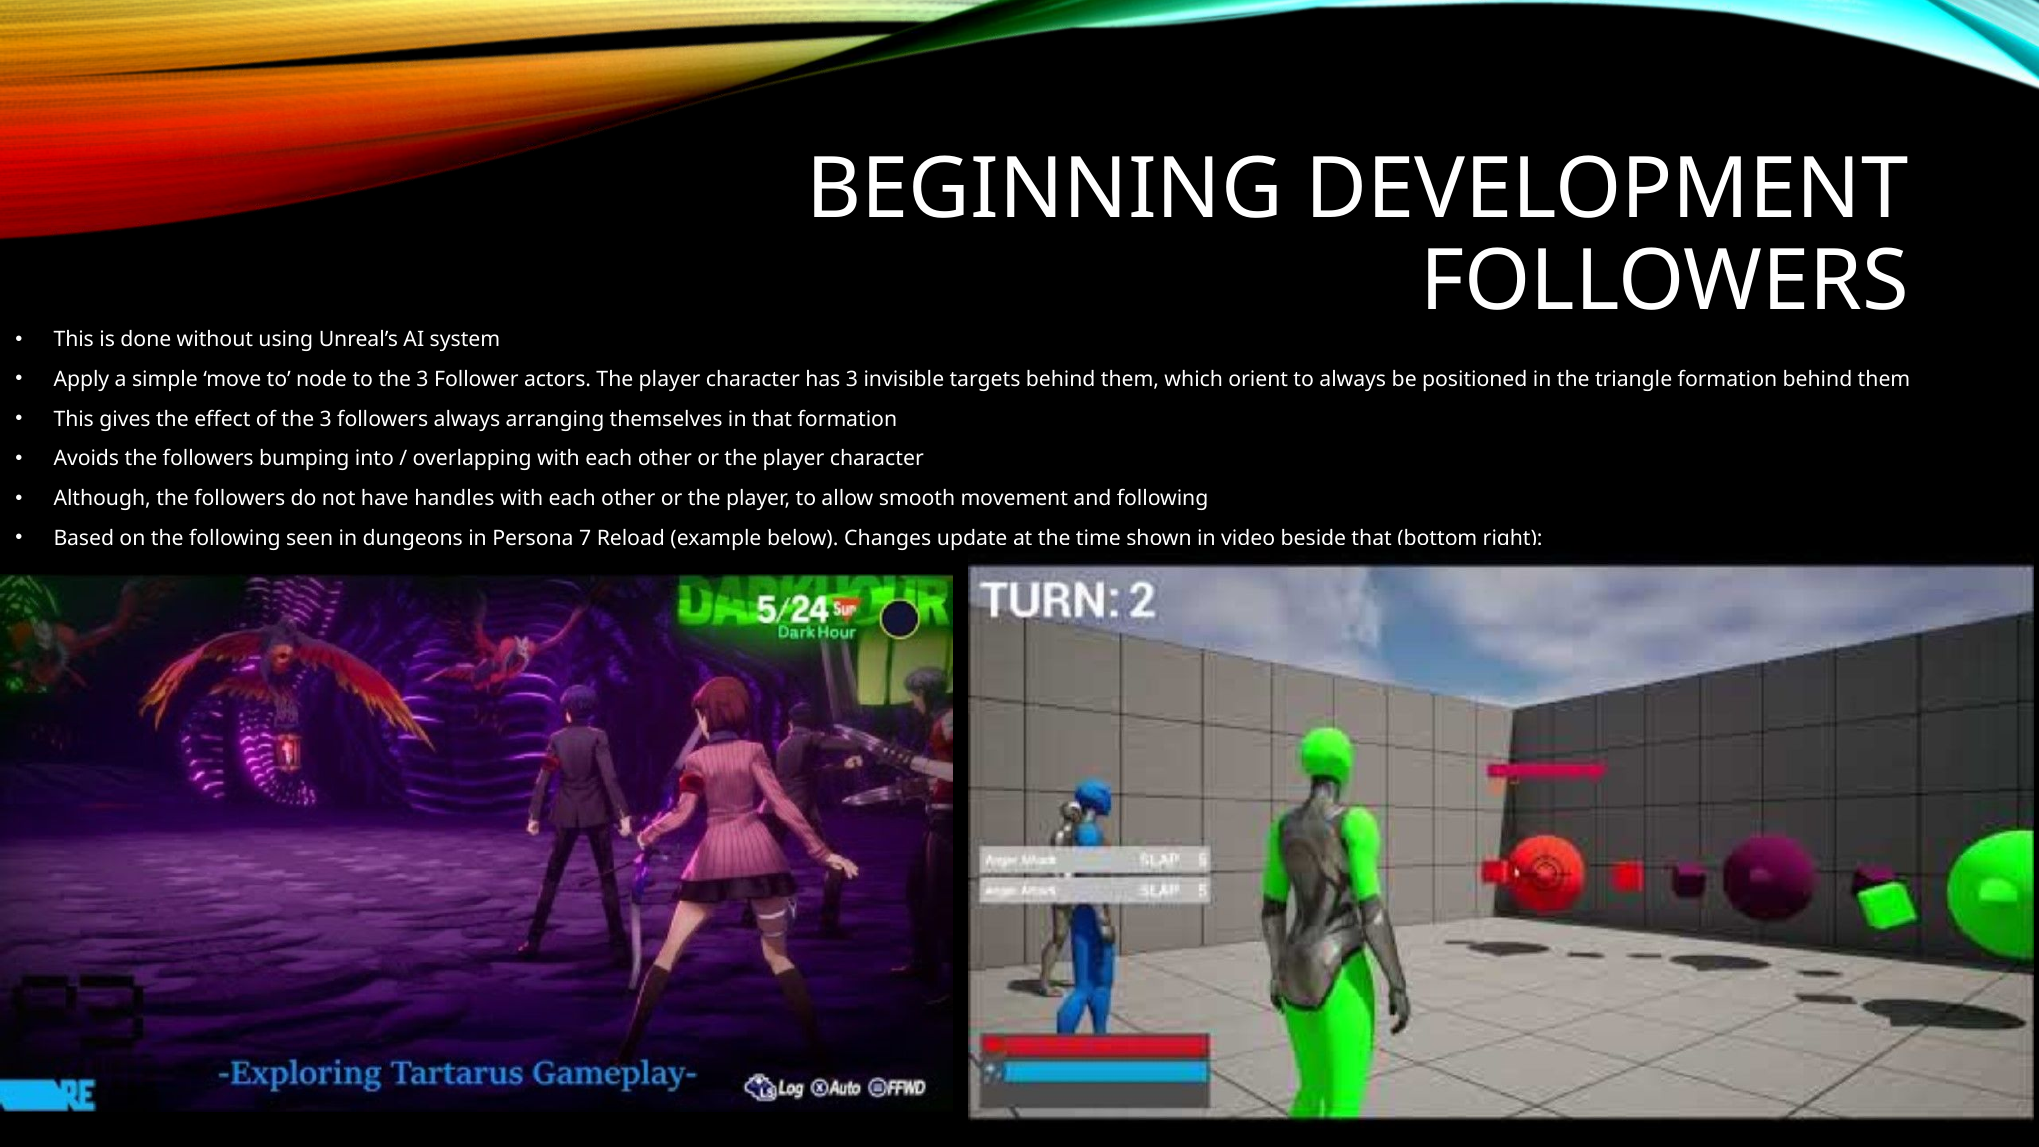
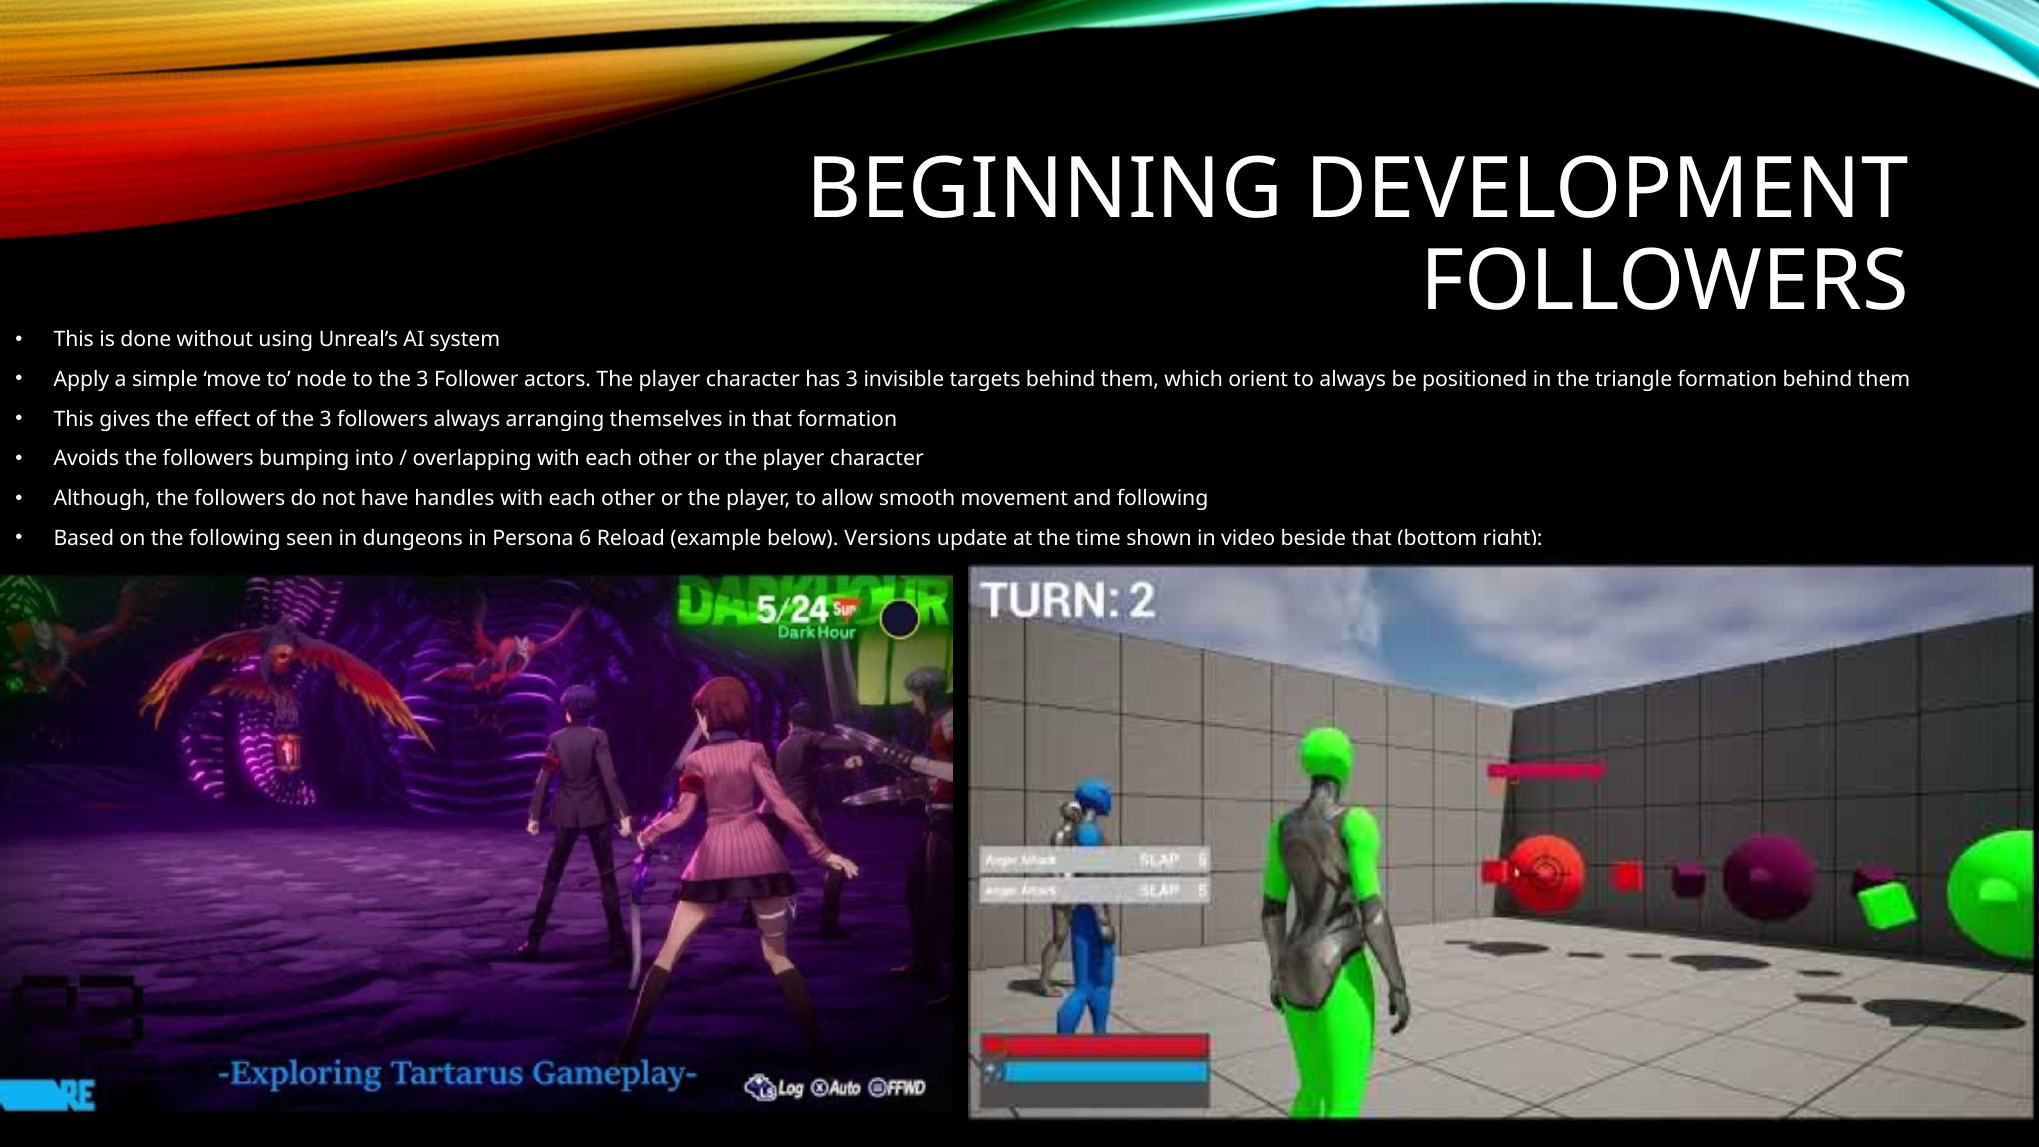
7: 7 -> 6 (585, 538)
Changes: Changes -> Versions (888, 538)
